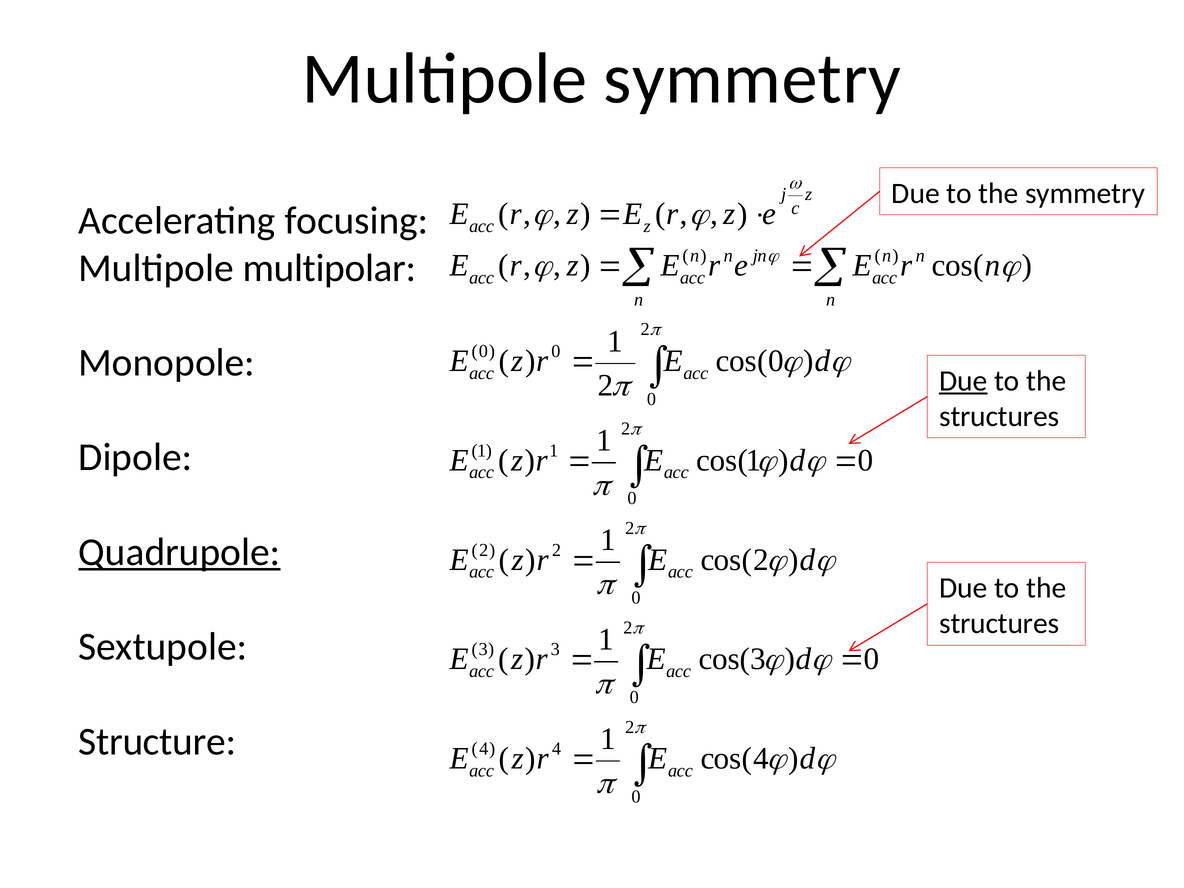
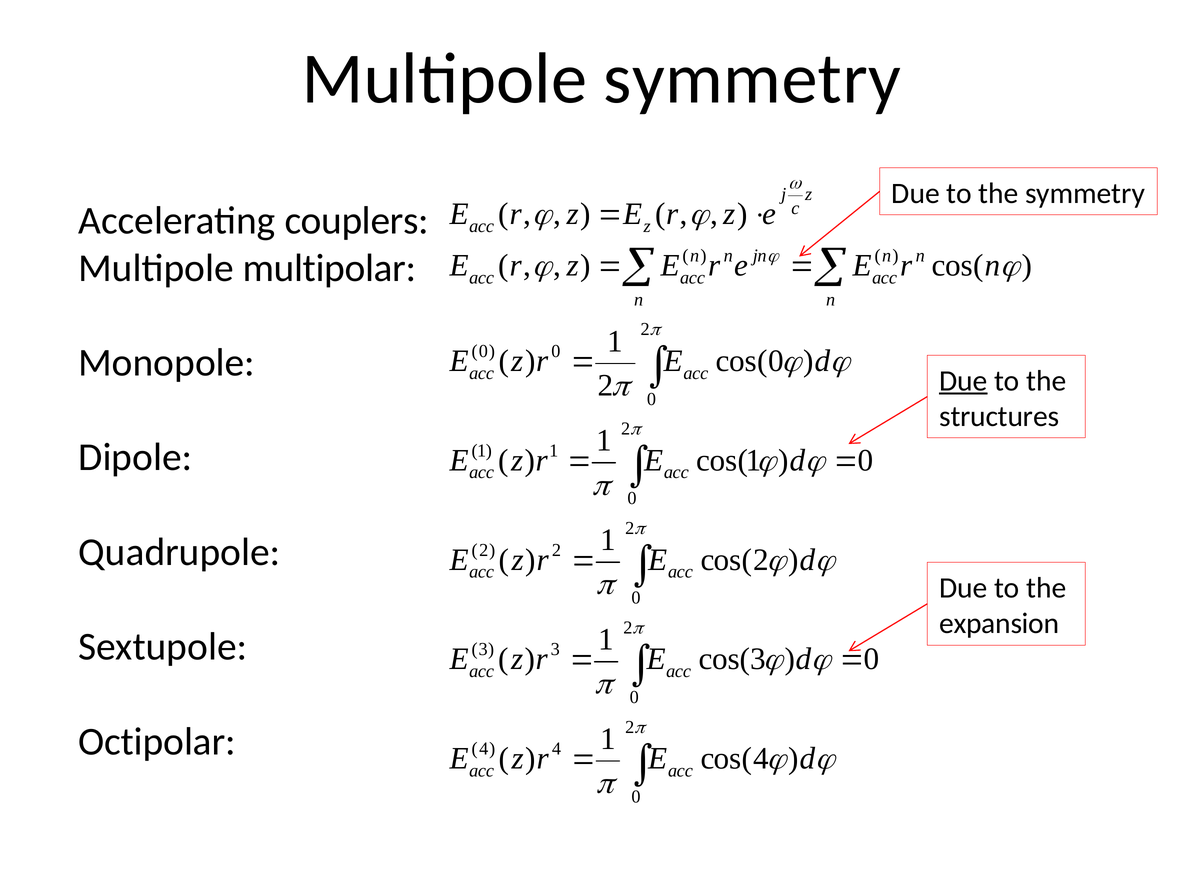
focusing: focusing -> couplers (357, 221)
Quadrupole underline: present -> none (179, 552)
structures: structures -> expansion (999, 624)
Structure: Structure -> Octipolar (157, 742)
